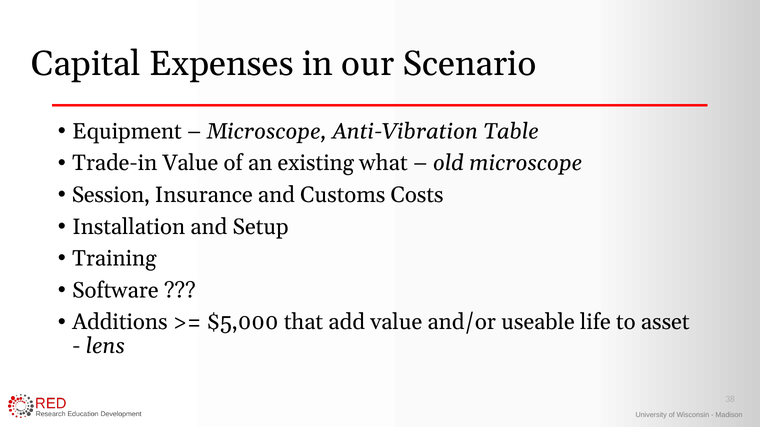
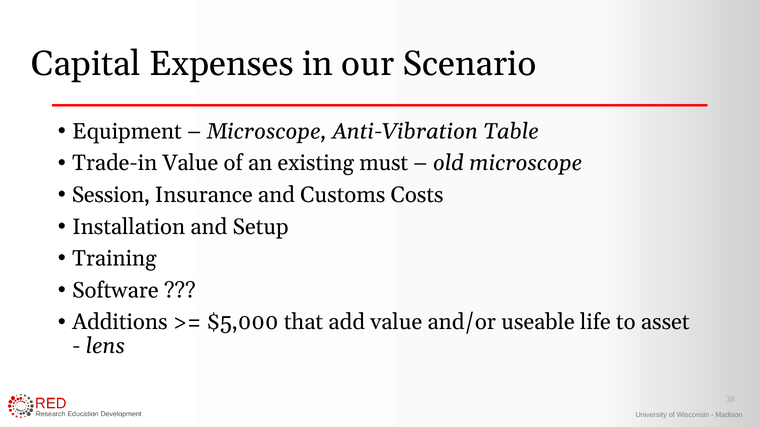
what: what -> must (384, 163)
